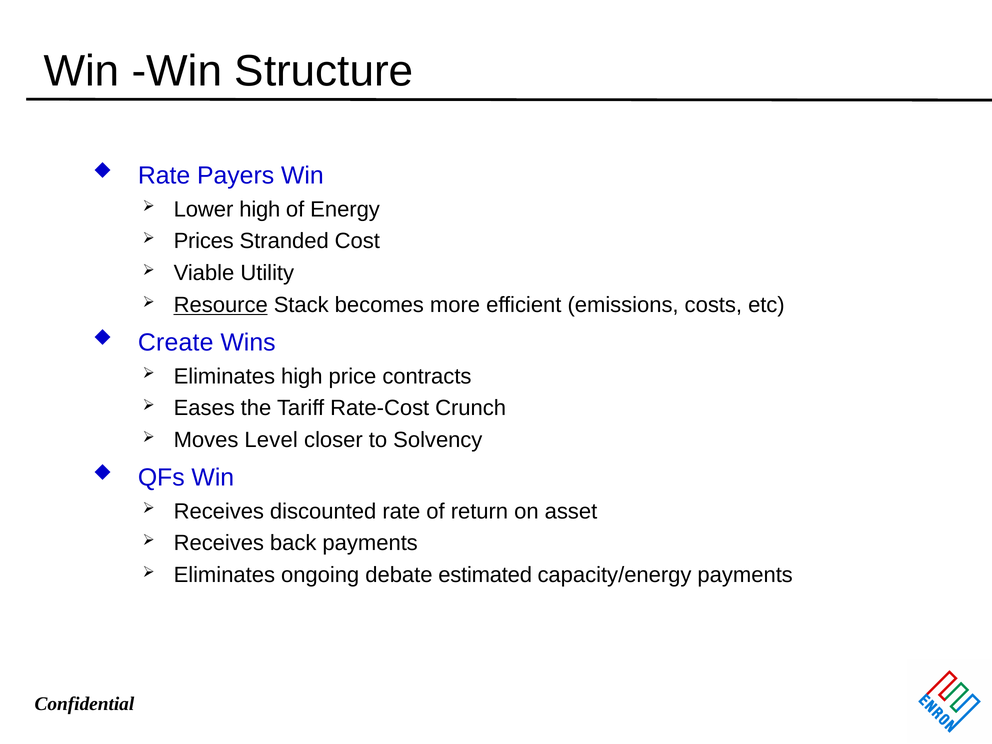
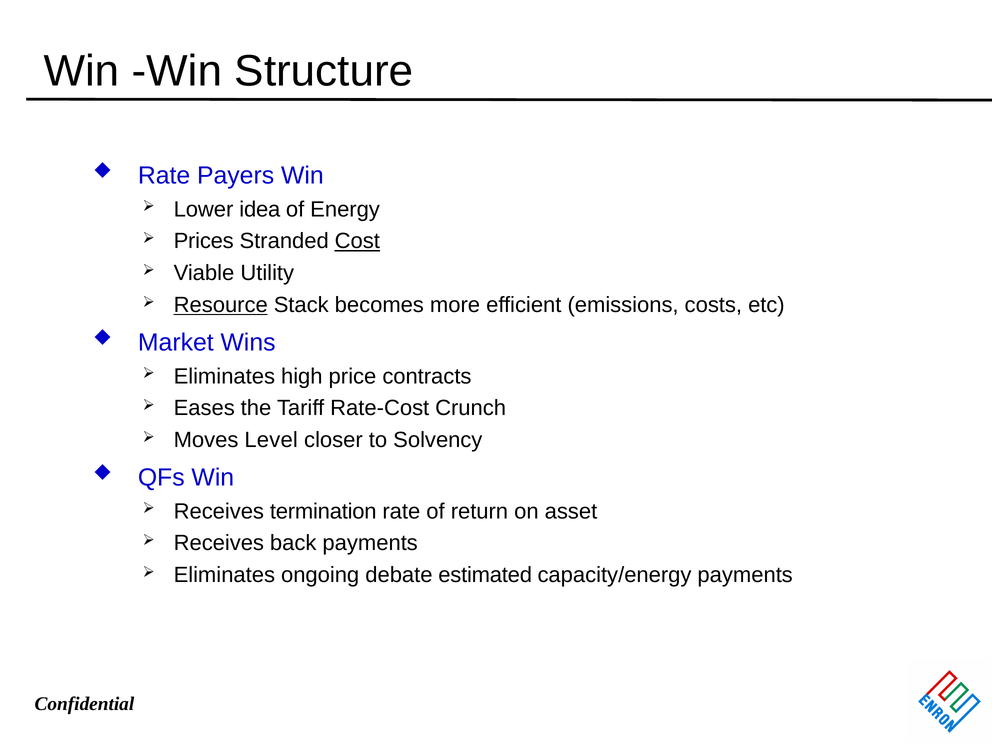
Lower high: high -> idea (260, 209)
Cost underline: none -> present (357, 241)
Create: Create -> Market (176, 342)
discounted: discounted -> termination (323, 511)
